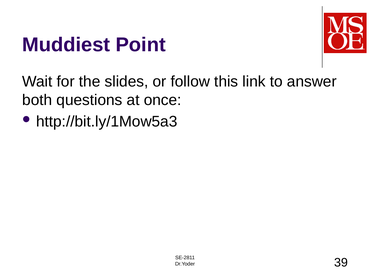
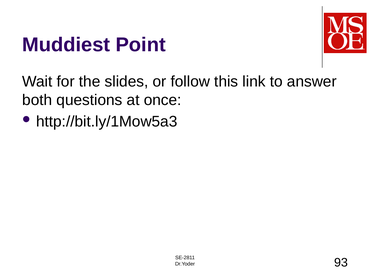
39: 39 -> 93 (341, 263)
